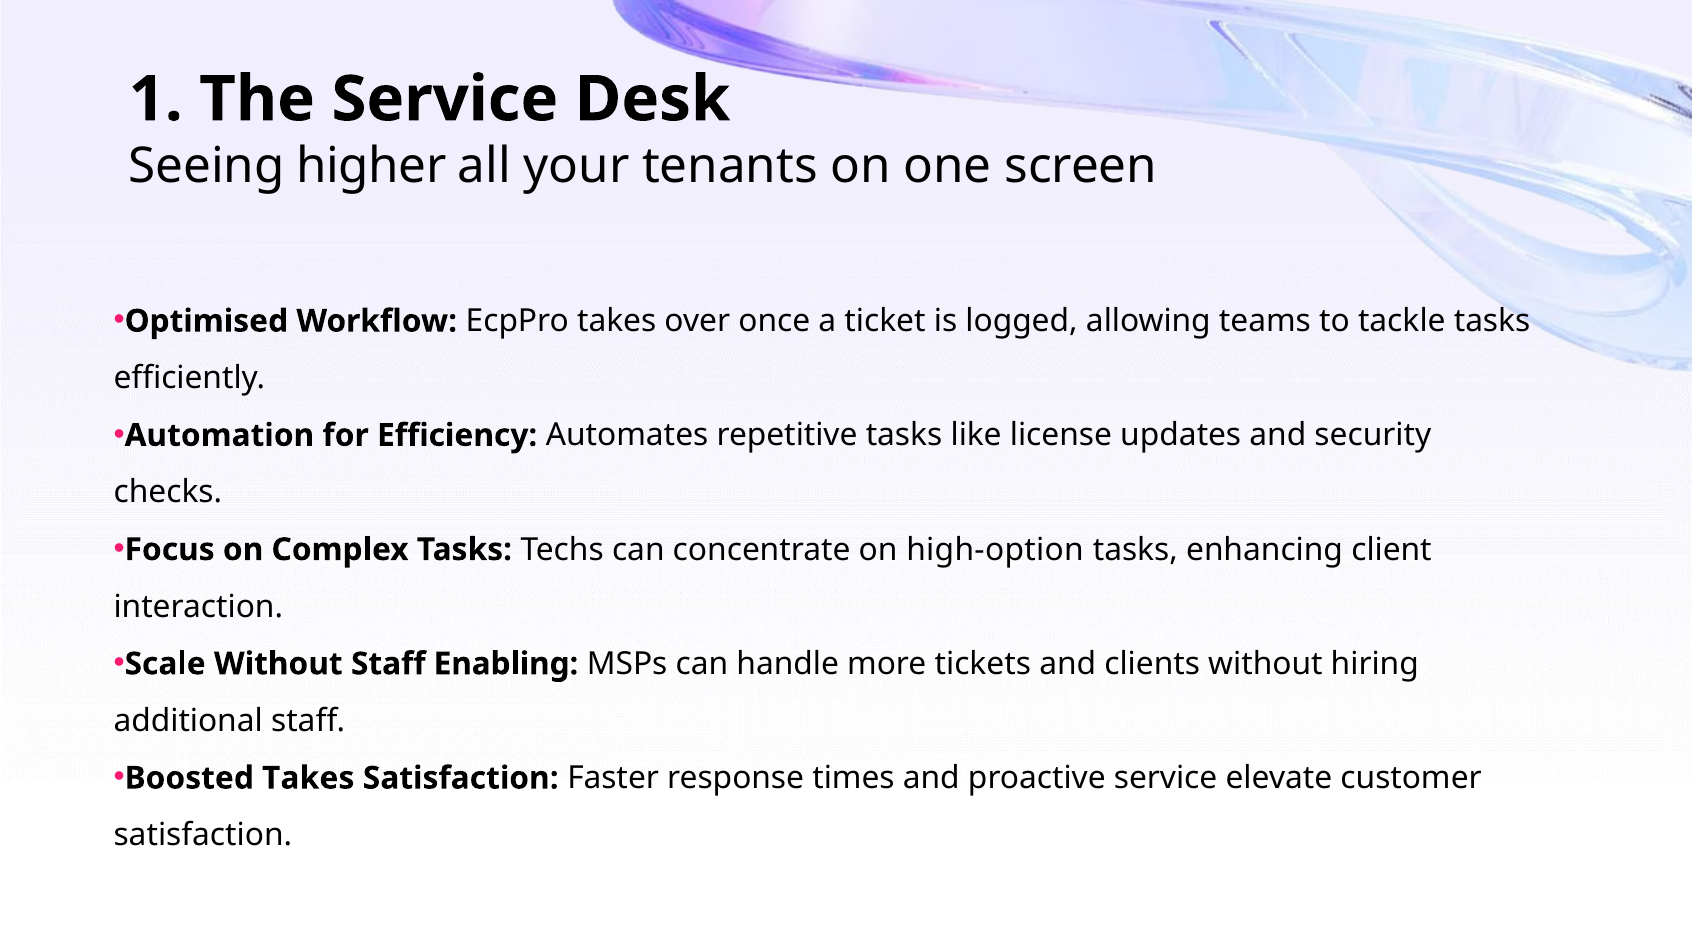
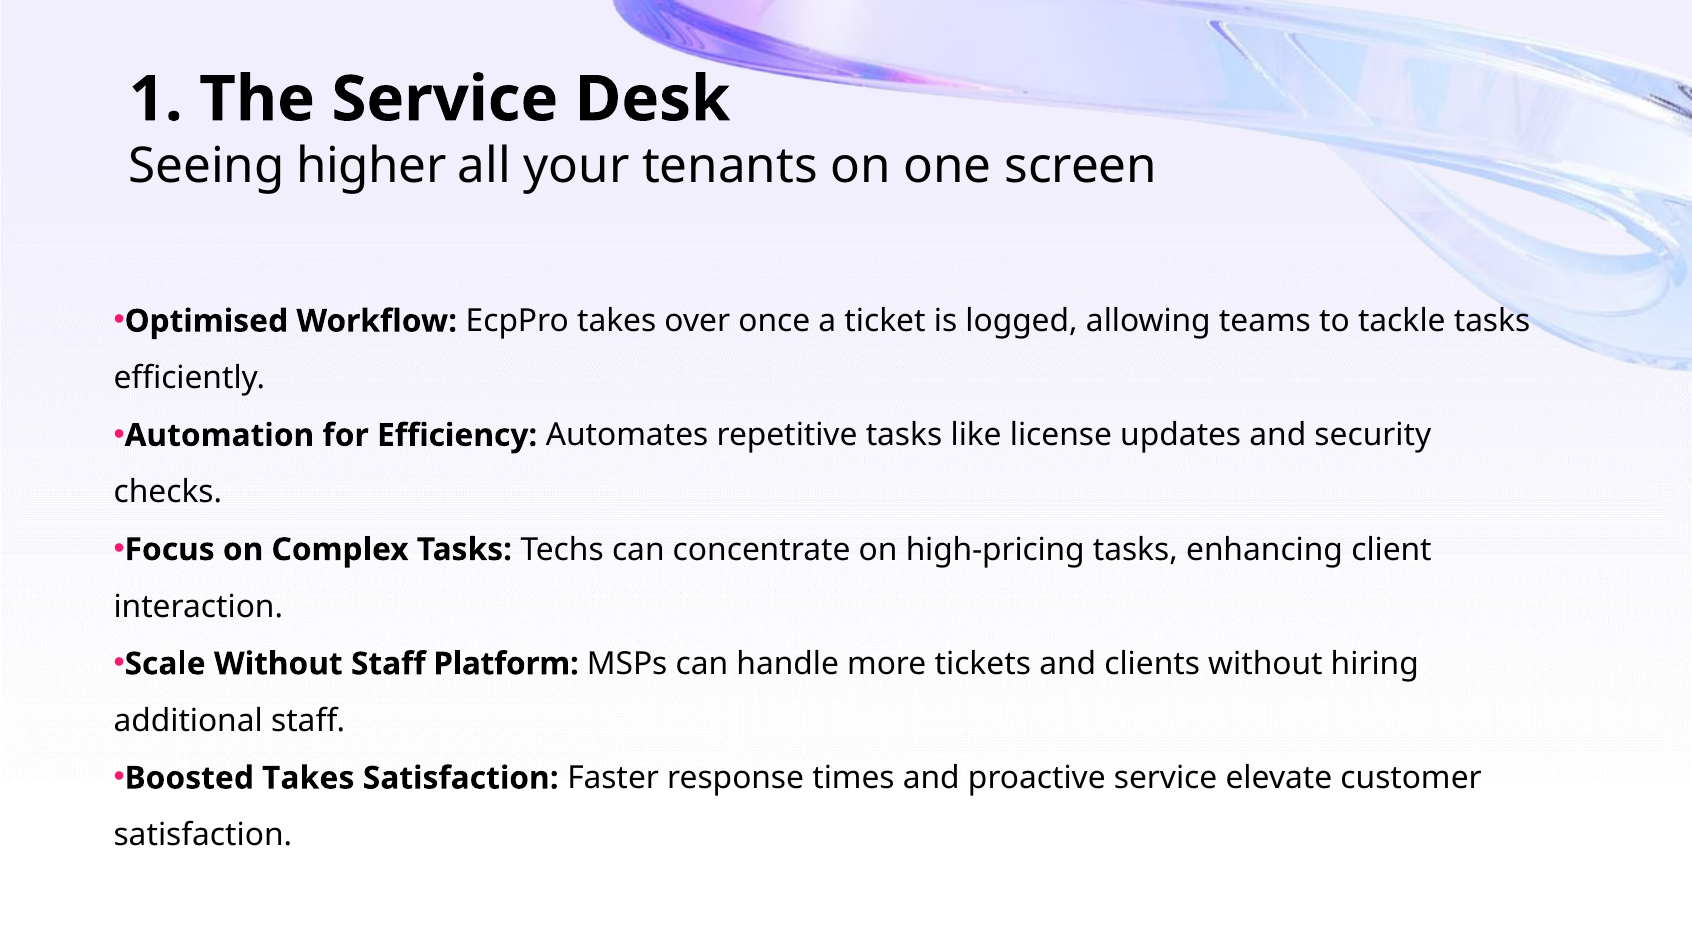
high-option: high-option -> high-pricing (995, 549)
Enabling: Enabling -> Platform (506, 664)
